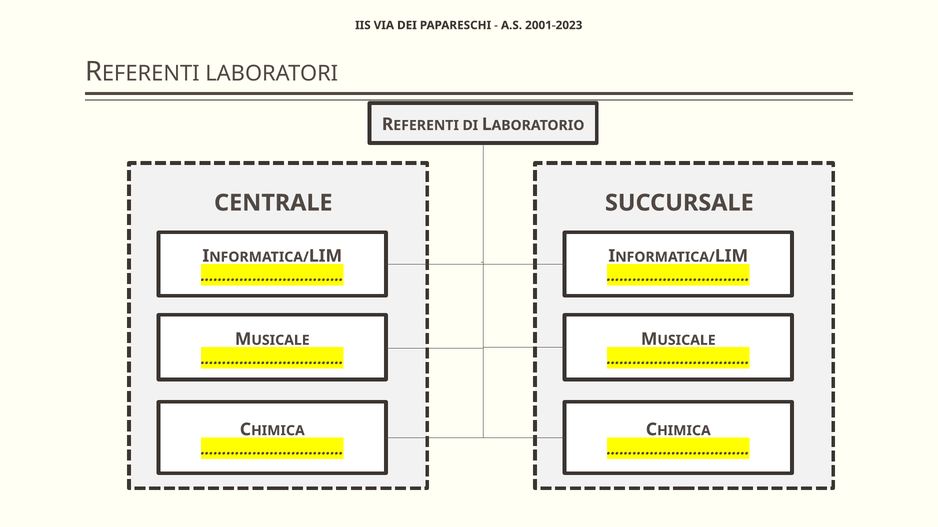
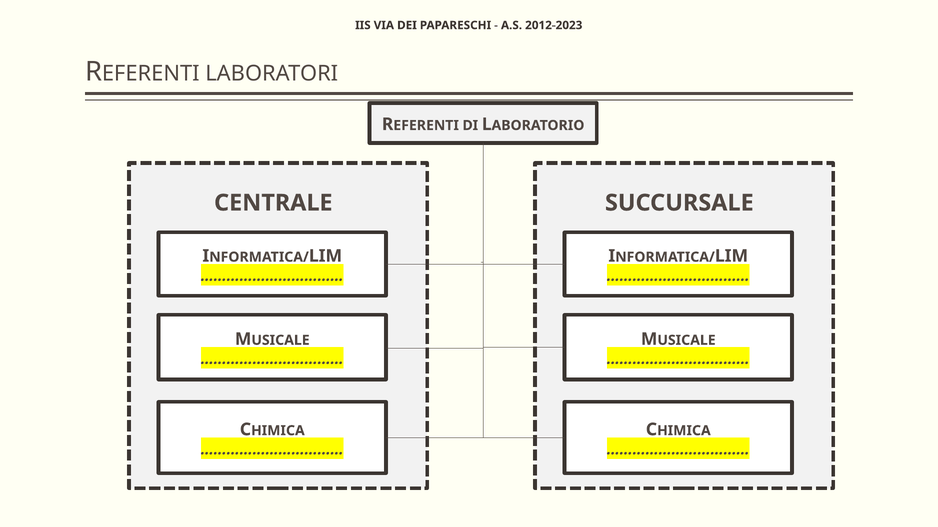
2001-2023: 2001-2023 -> 2012-2023 (554, 25)
